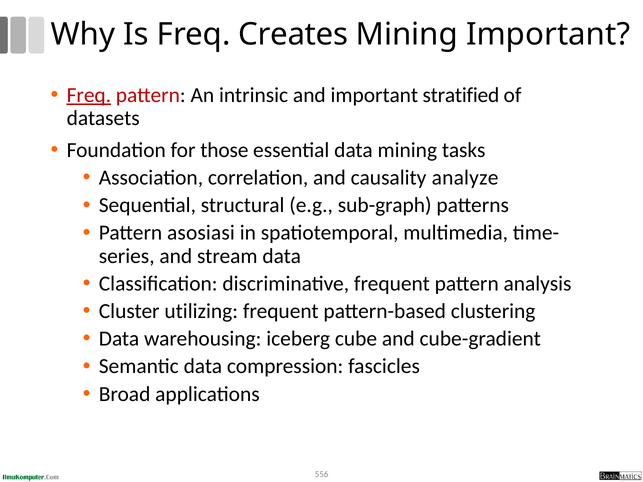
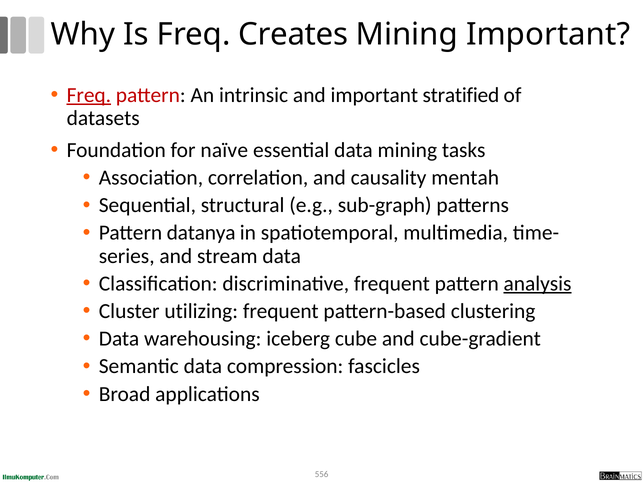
those: those -> naïve (224, 150)
analyze: analyze -> mentah (465, 178)
asosiasi: asosiasi -> datanya (201, 233)
analysis underline: none -> present (537, 284)
